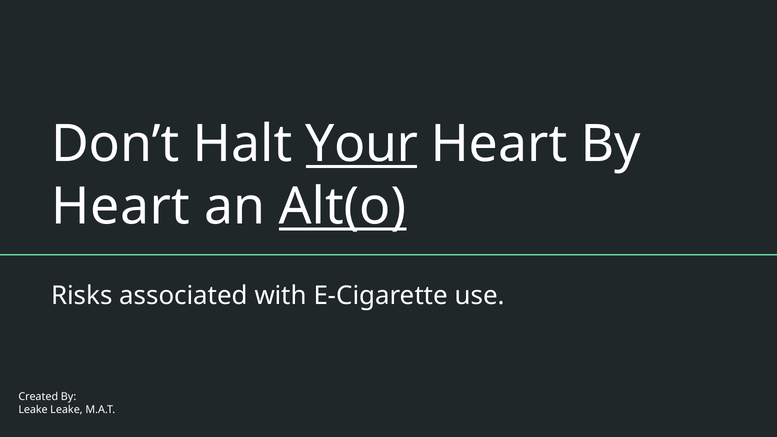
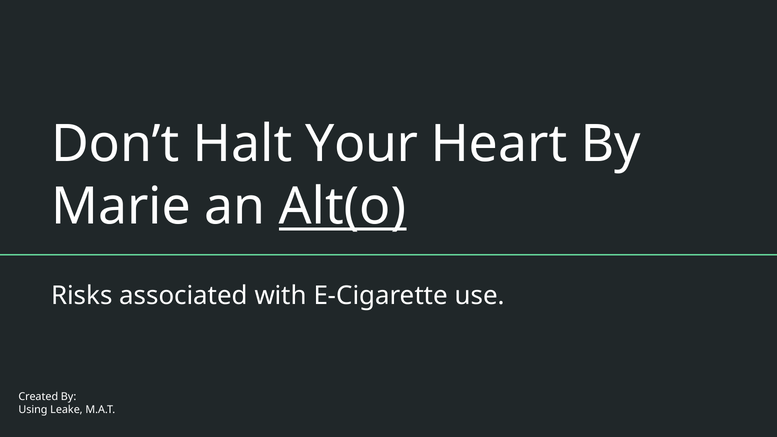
Your underline: present -> none (362, 144)
Heart: Heart -> Marie (121, 207)
Leake: Leake -> Using (33, 410)
